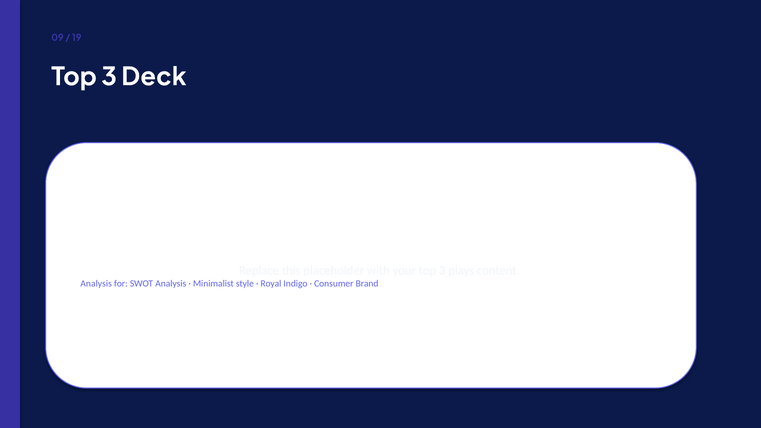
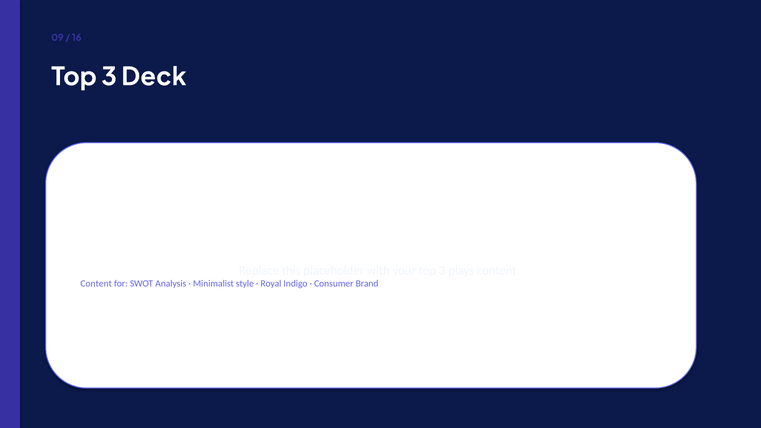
19: 19 -> 16 (77, 38)
Analysis: Analysis -> Content (96, 284)
